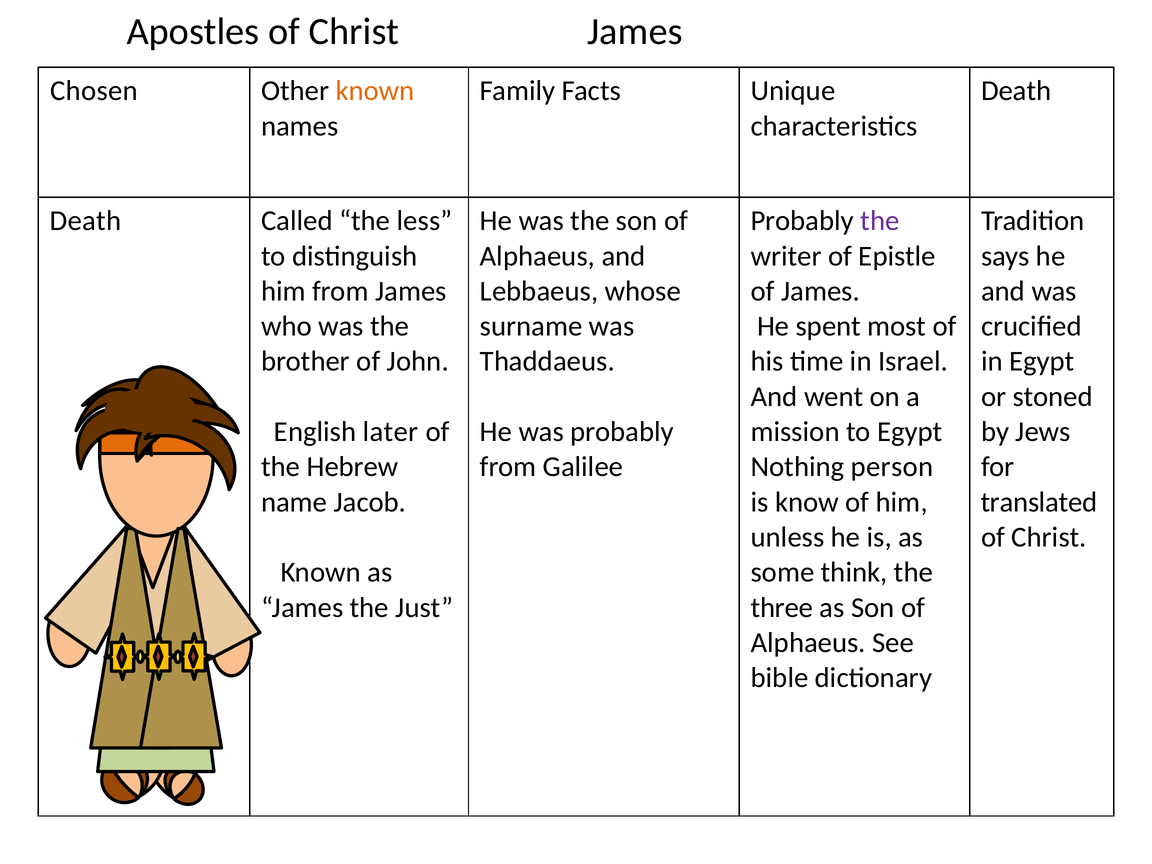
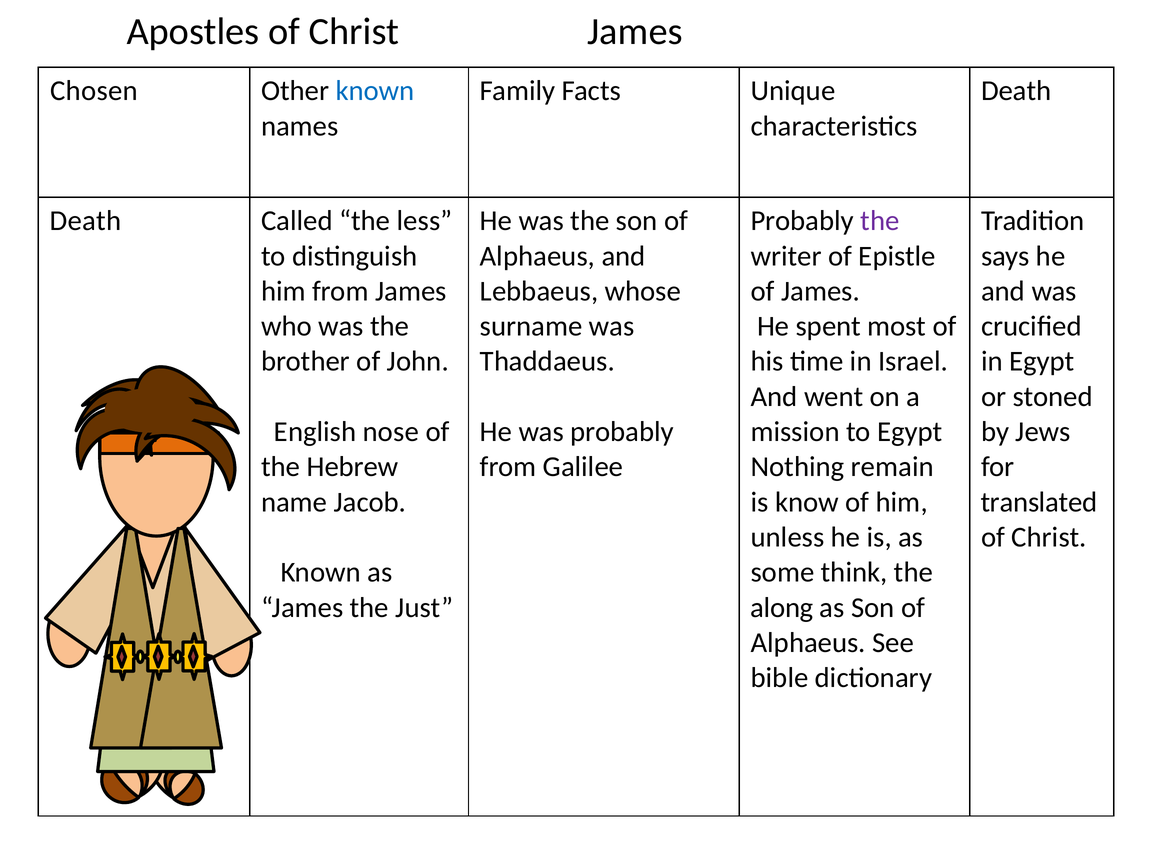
known colour: orange -> blue (375, 91)
later: later -> nose (391, 432)
person: person -> remain (892, 467)
three: three -> along (782, 607)
